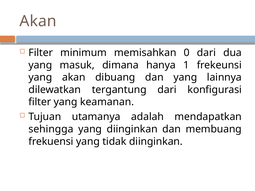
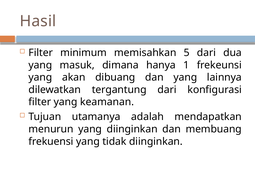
Akan: Akan -> Hasil (38, 21)
0: 0 -> 5 (187, 53)
sehingga: sehingga -> menurun (51, 129)
